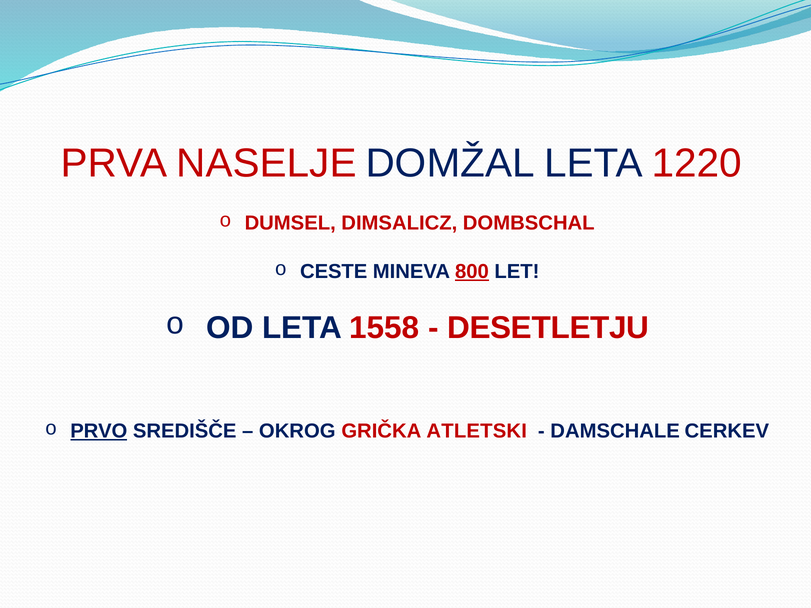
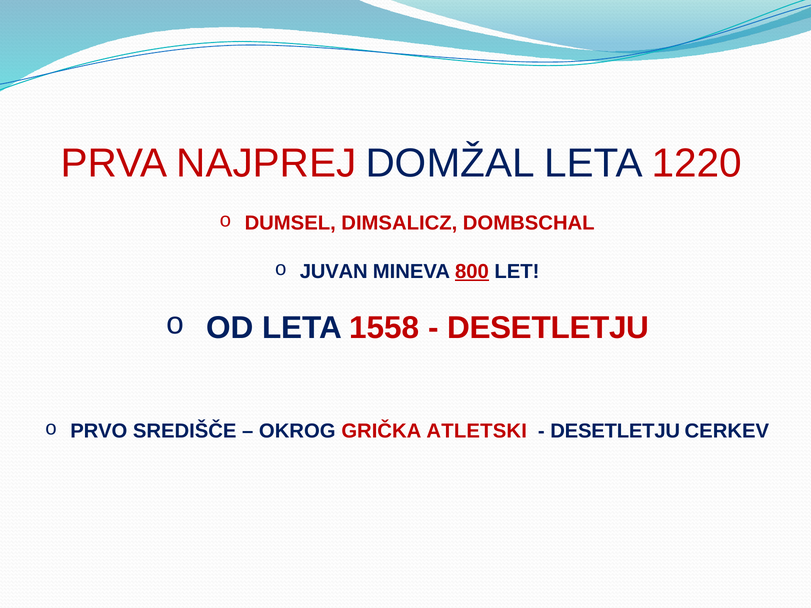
NASELJE: NASELJE -> NAJPREJ (266, 164)
CESTE: CESTE -> JUVAN (334, 272)
PRVO underline: present -> none (99, 431)
DAMSCHALE: DAMSCHALE -> DESETLETJU (615, 431)
